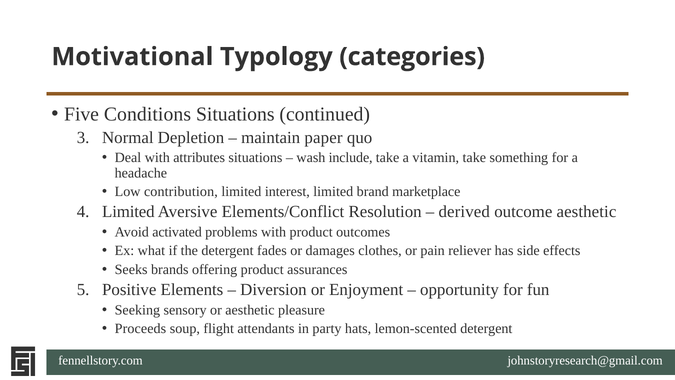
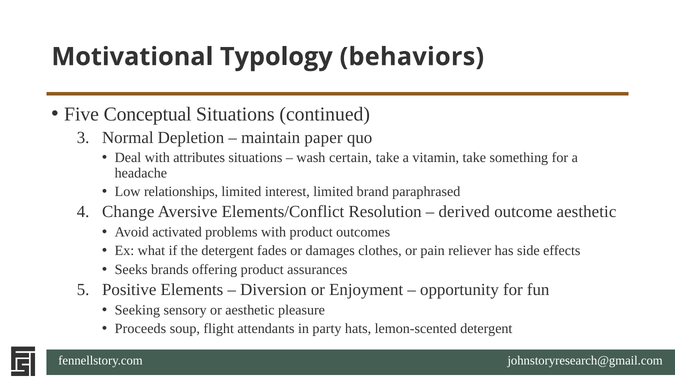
categories: categories -> behaviors (412, 57)
Conditions: Conditions -> Conceptual (148, 114)
include: include -> certain (351, 158)
contribution: contribution -> relationships (181, 191)
marketplace: marketplace -> paraphrased (426, 191)
Limited: Limited -> Change (128, 212)
